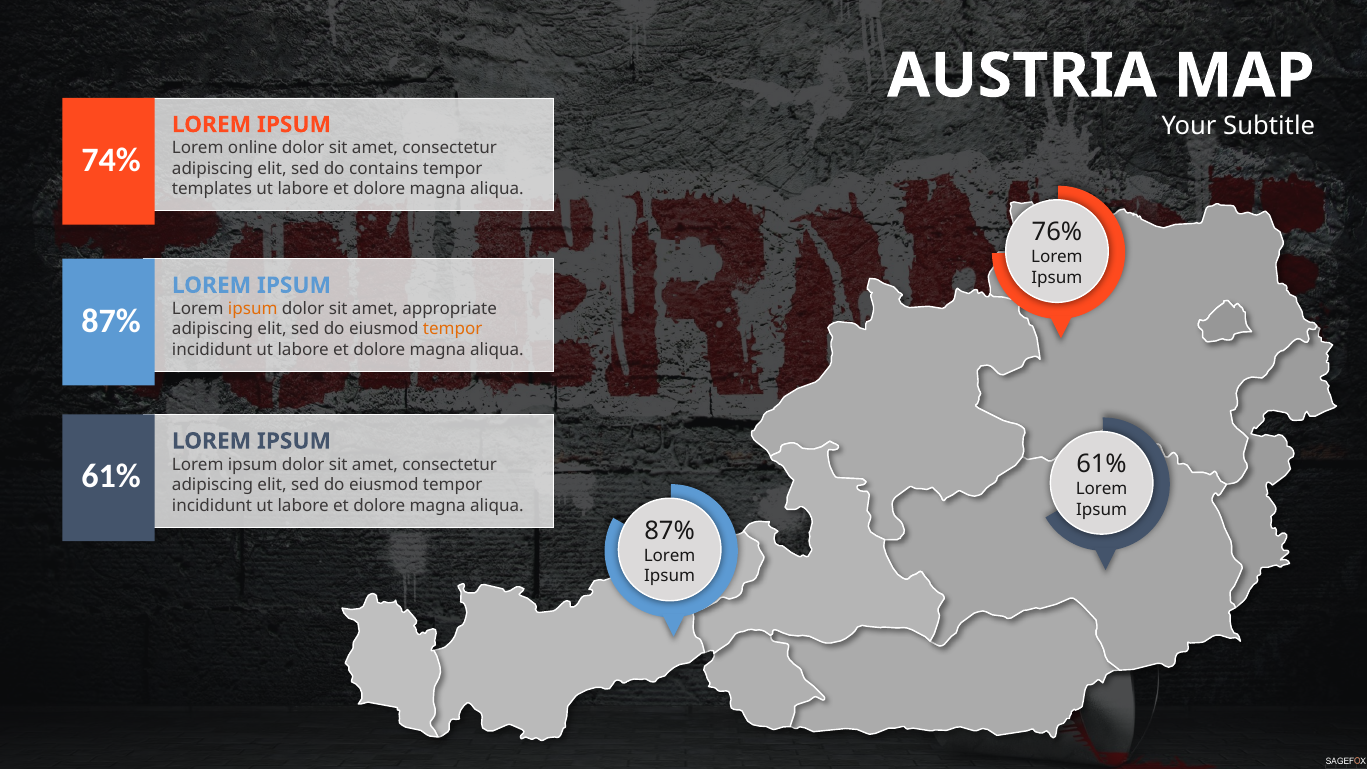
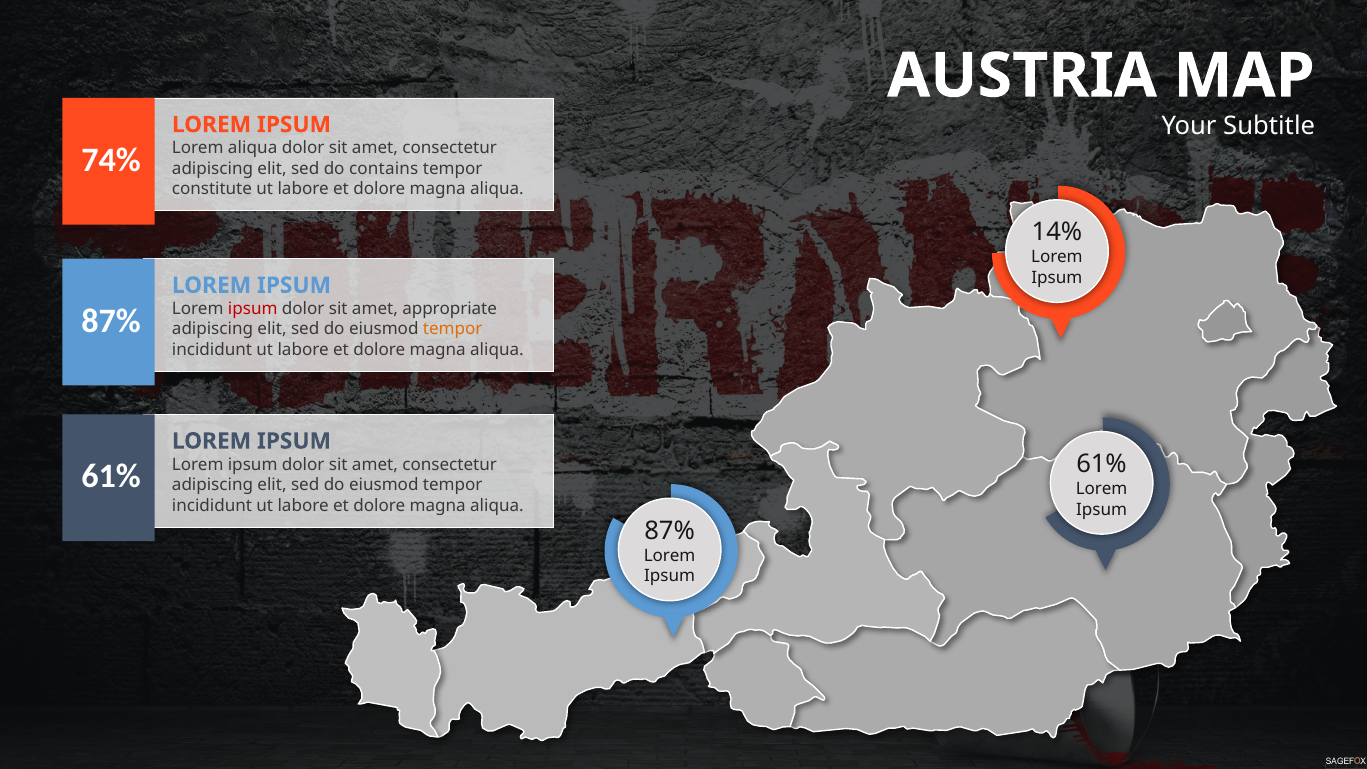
Lorem online: online -> aliqua (253, 148)
templates: templates -> constitute (212, 189)
76%: 76% -> 14% (1057, 232)
ipsum colour: orange -> red (253, 309)
